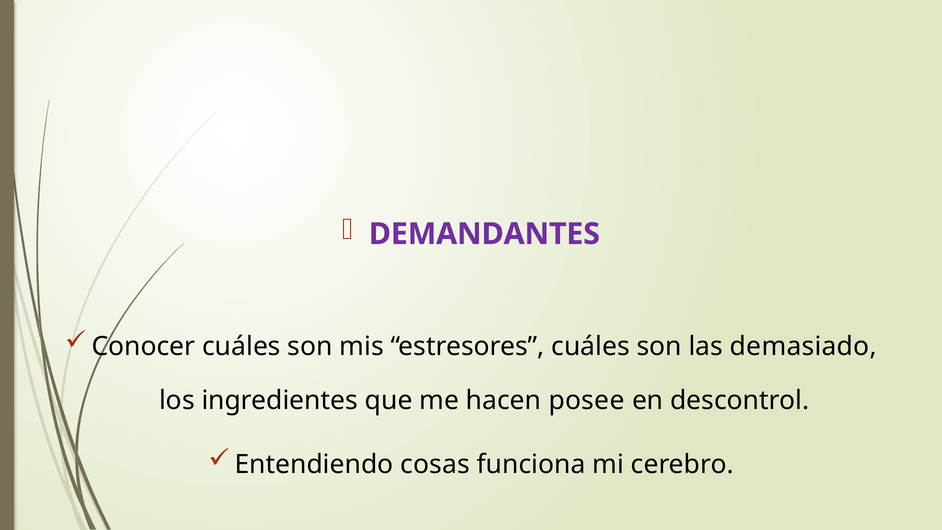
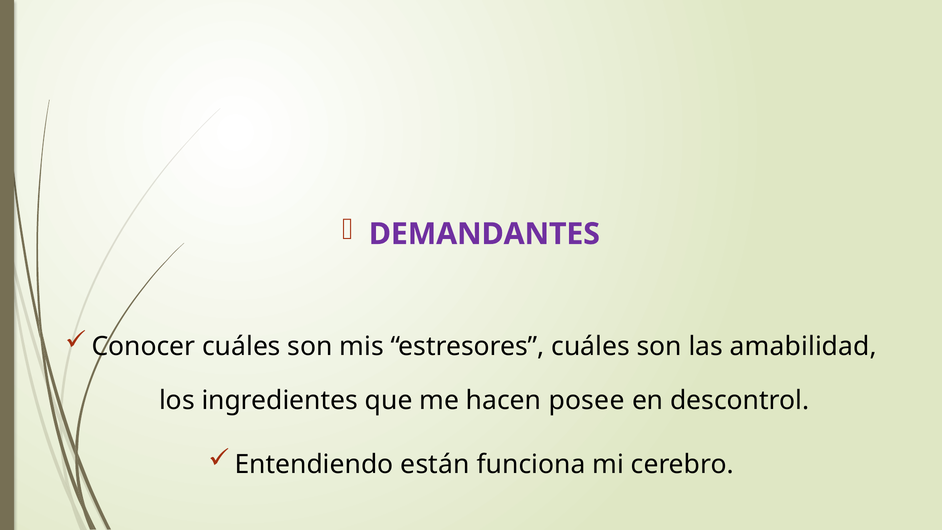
demasiado: demasiado -> amabilidad (803, 346)
cosas: cosas -> están (435, 464)
